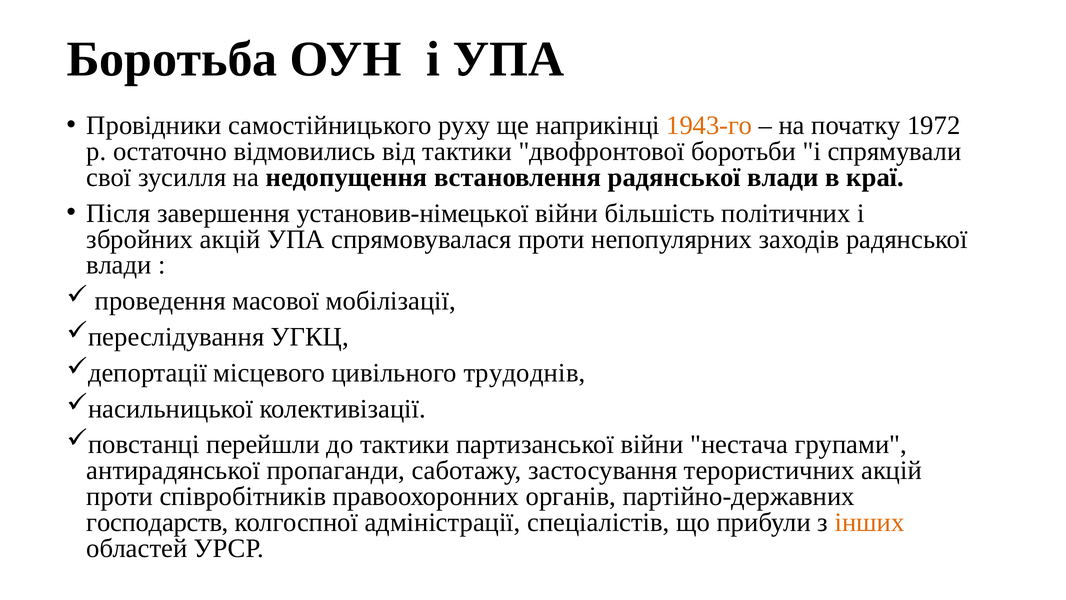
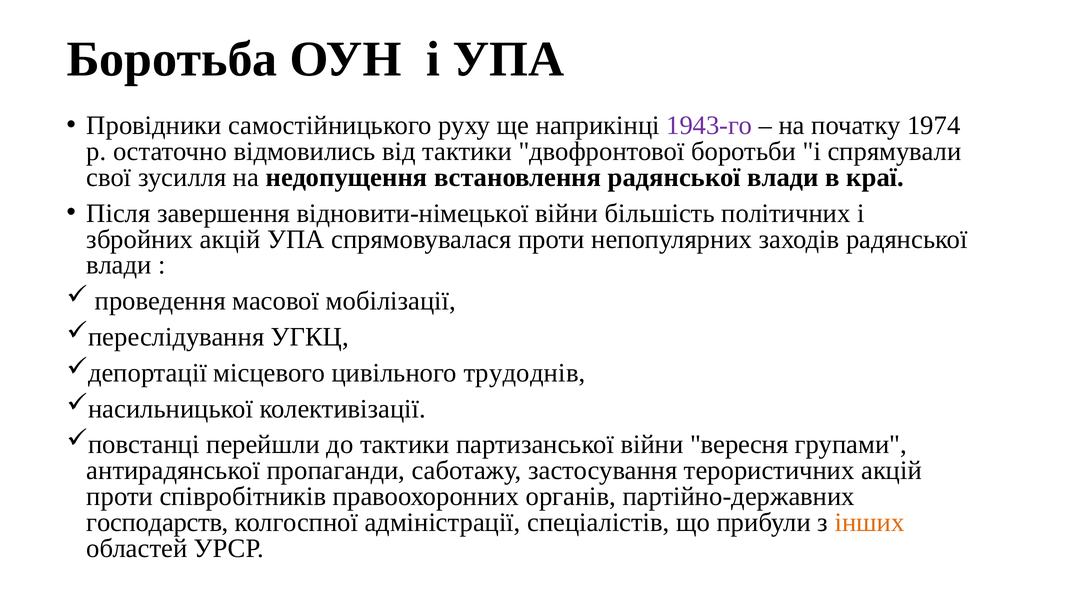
1943-го colour: orange -> purple (709, 125)
1972: 1972 -> 1974 (934, 125)
установив-німецької: установив-німецької -> відновити-німецької (413, 213)
нестача: нестача -> вересня (739, 444)
